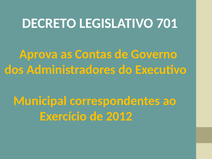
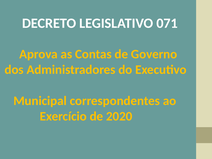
701: 701 -> 071 (167, 23)
2012: 2012 -> 2020 (119, 116)
